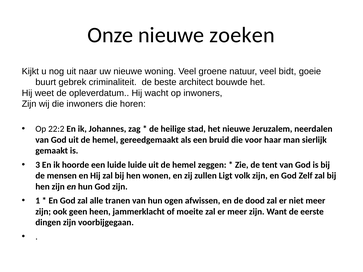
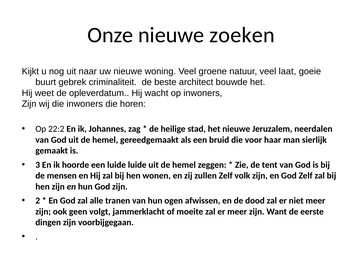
bidt: bidt -> laat (287, 71)
zullen Ligt: Ligt -> Zelf (226, 176)
1: 1 -> 2 (38, 201)
heen: heen -> volgt (100, 212)
